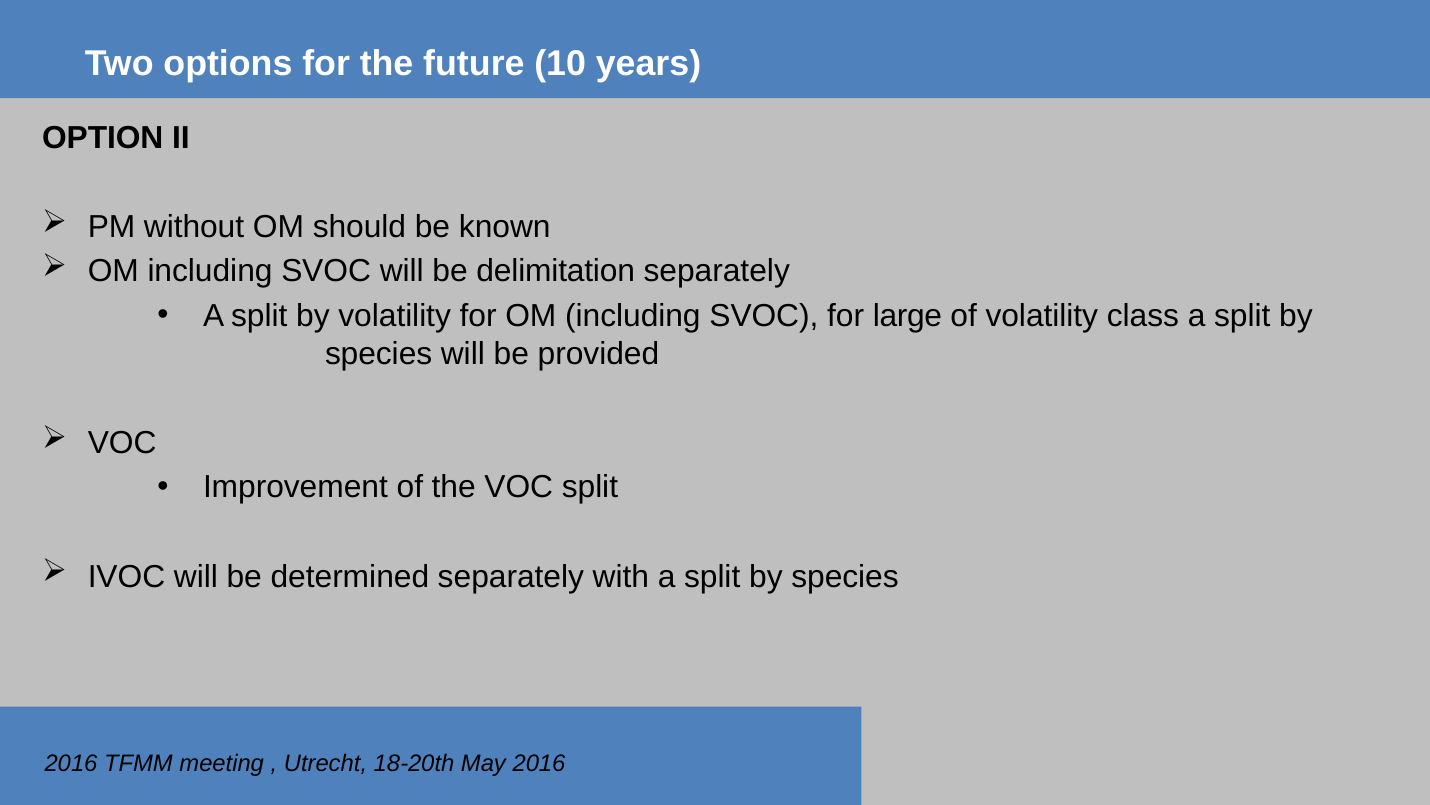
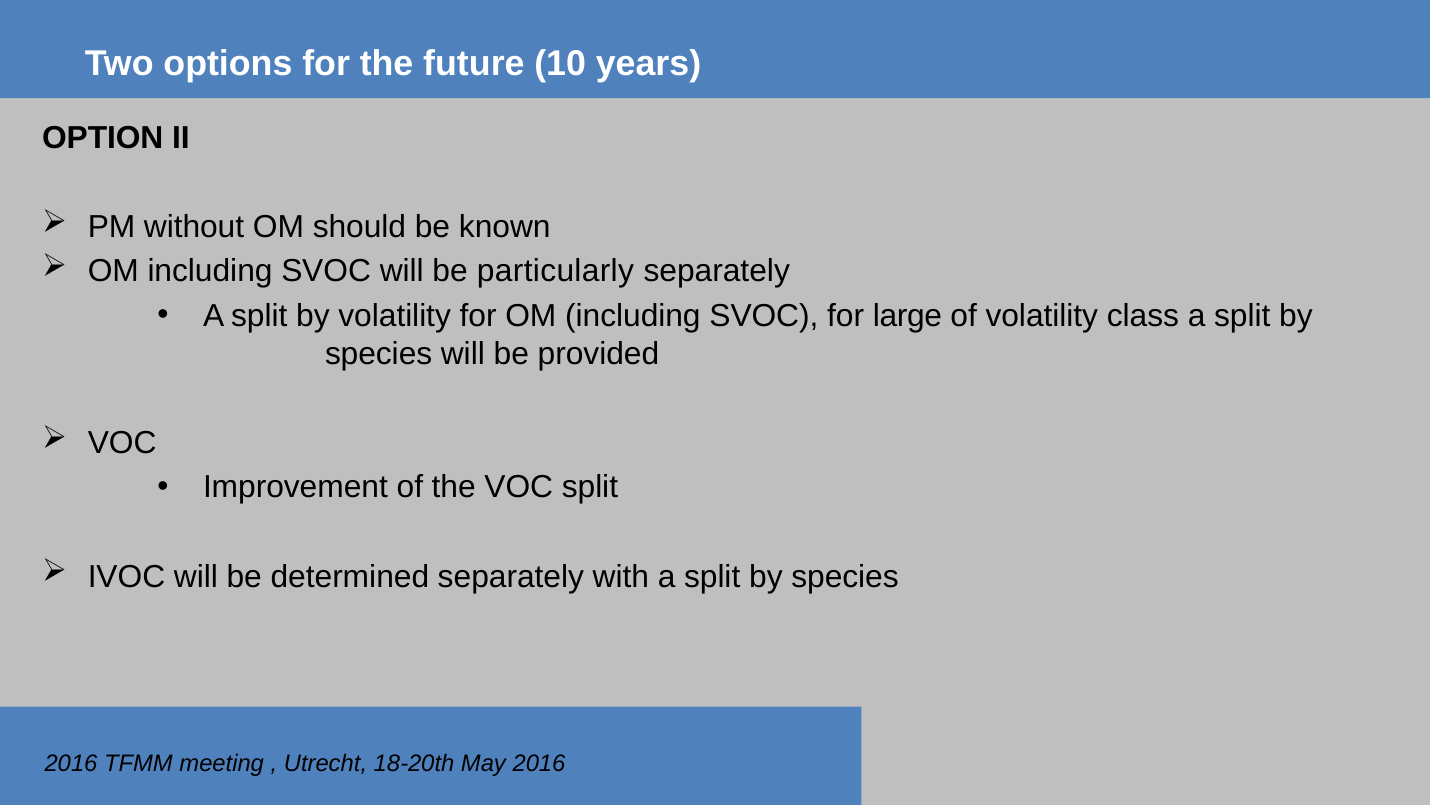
delimitation: delimitation -> particularly (555, 271)
